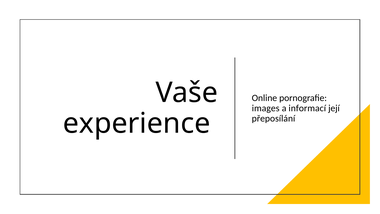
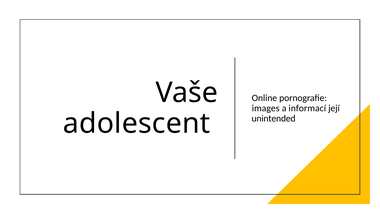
přeposílání: přeposílání -> unintended (274, 118)
experience: experience -> adolescent (137, 123)
